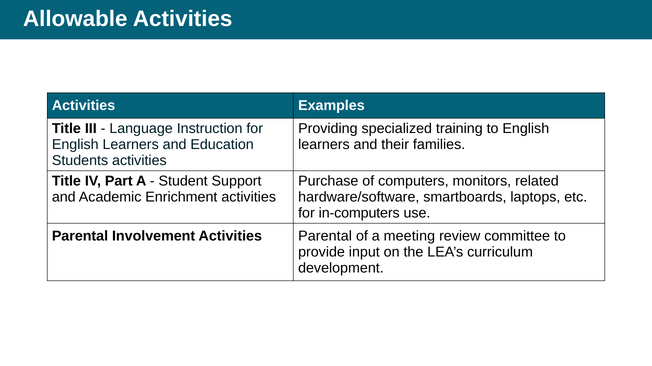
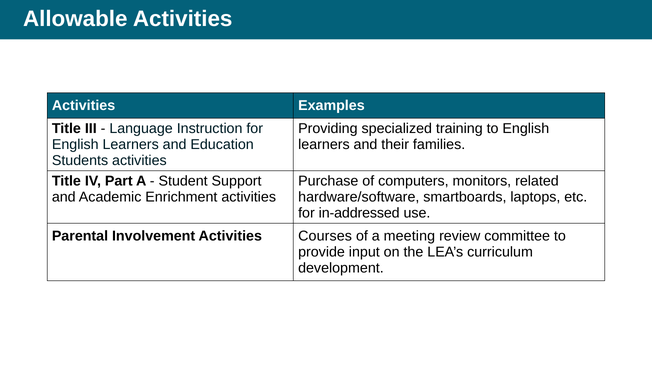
in-computers: in-computers -> in-addressed (359, 213)
Activities Parental: Parental -> Courses (325, 237)
